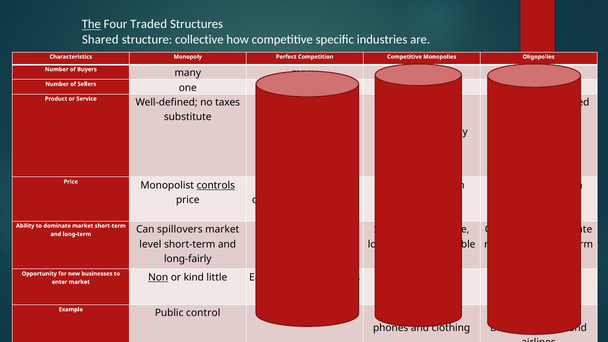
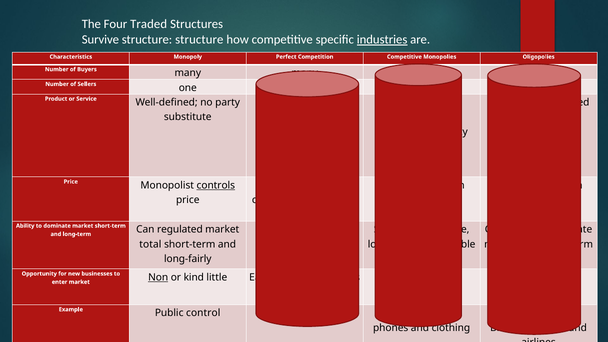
The underline: present -> none (91, 24)
Shared: Shared -> Survive (100, 40)
structure collective: collective -> structure (199, 40)
industries underline: none -> present (382, 40)
taxes: taxes -> party (228, 102)
spillovers: spillovers -> regulated (180, 229)
level: level -> total (150, 244)
